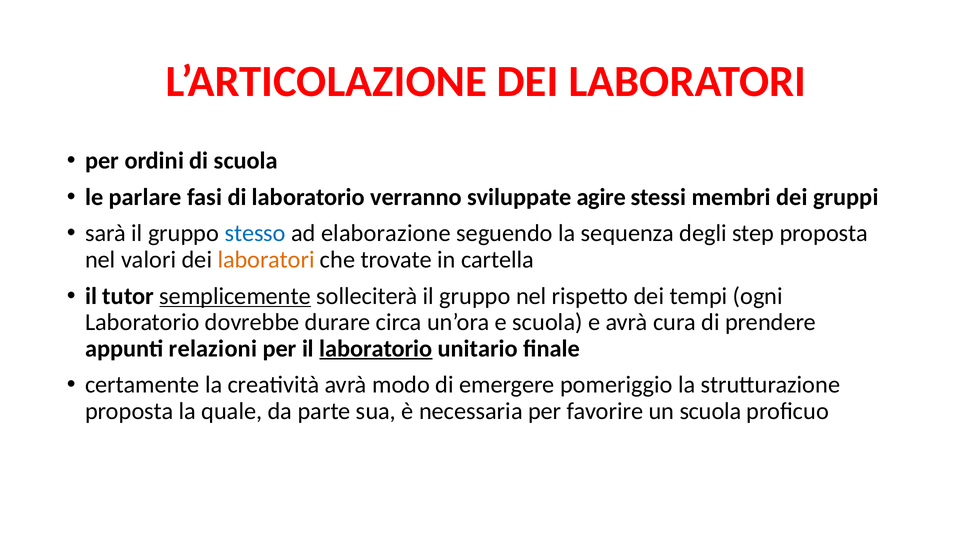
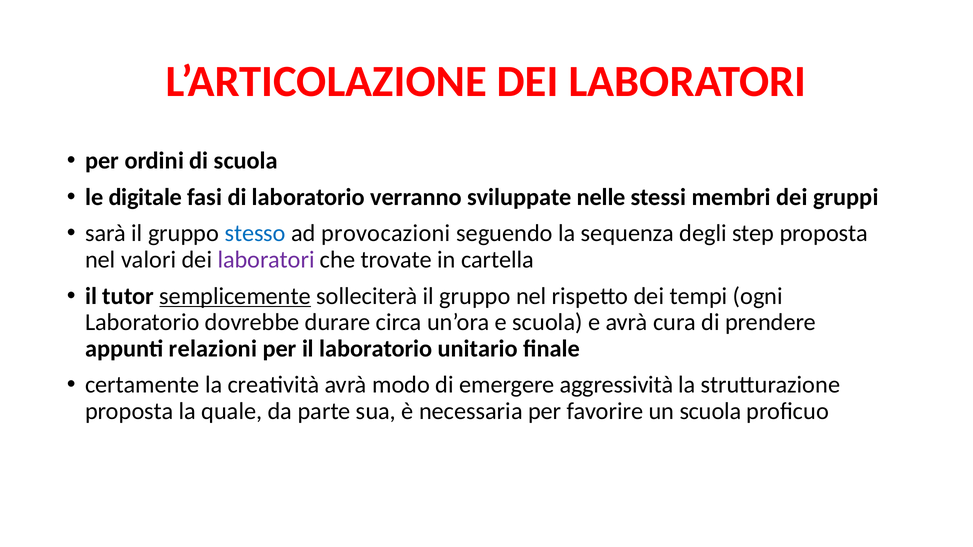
parlare: parlare -> digitale (145, 197)
agire: agire -> nelle (601, 197)
elaborazione: elaborazione -> provocazioni (386, 234)
laboratori colour: orange -> purple (266, 260)
laboratorio underline: present -> none (376, 349)
pomeriggio: pomeriggio -> aggressività (617, 385)
